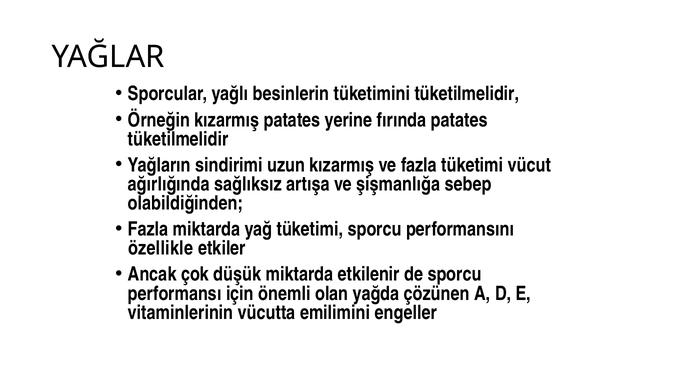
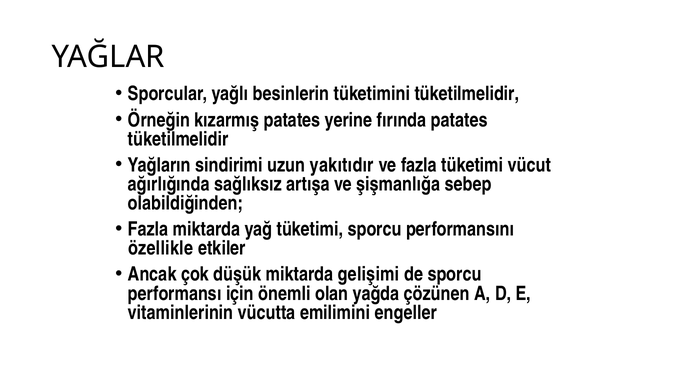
uzun kızarmış: kızarmış -> yakıtıdır (342, 165)
etkilenir: etkilenir -> gelişimi (369, 274)
